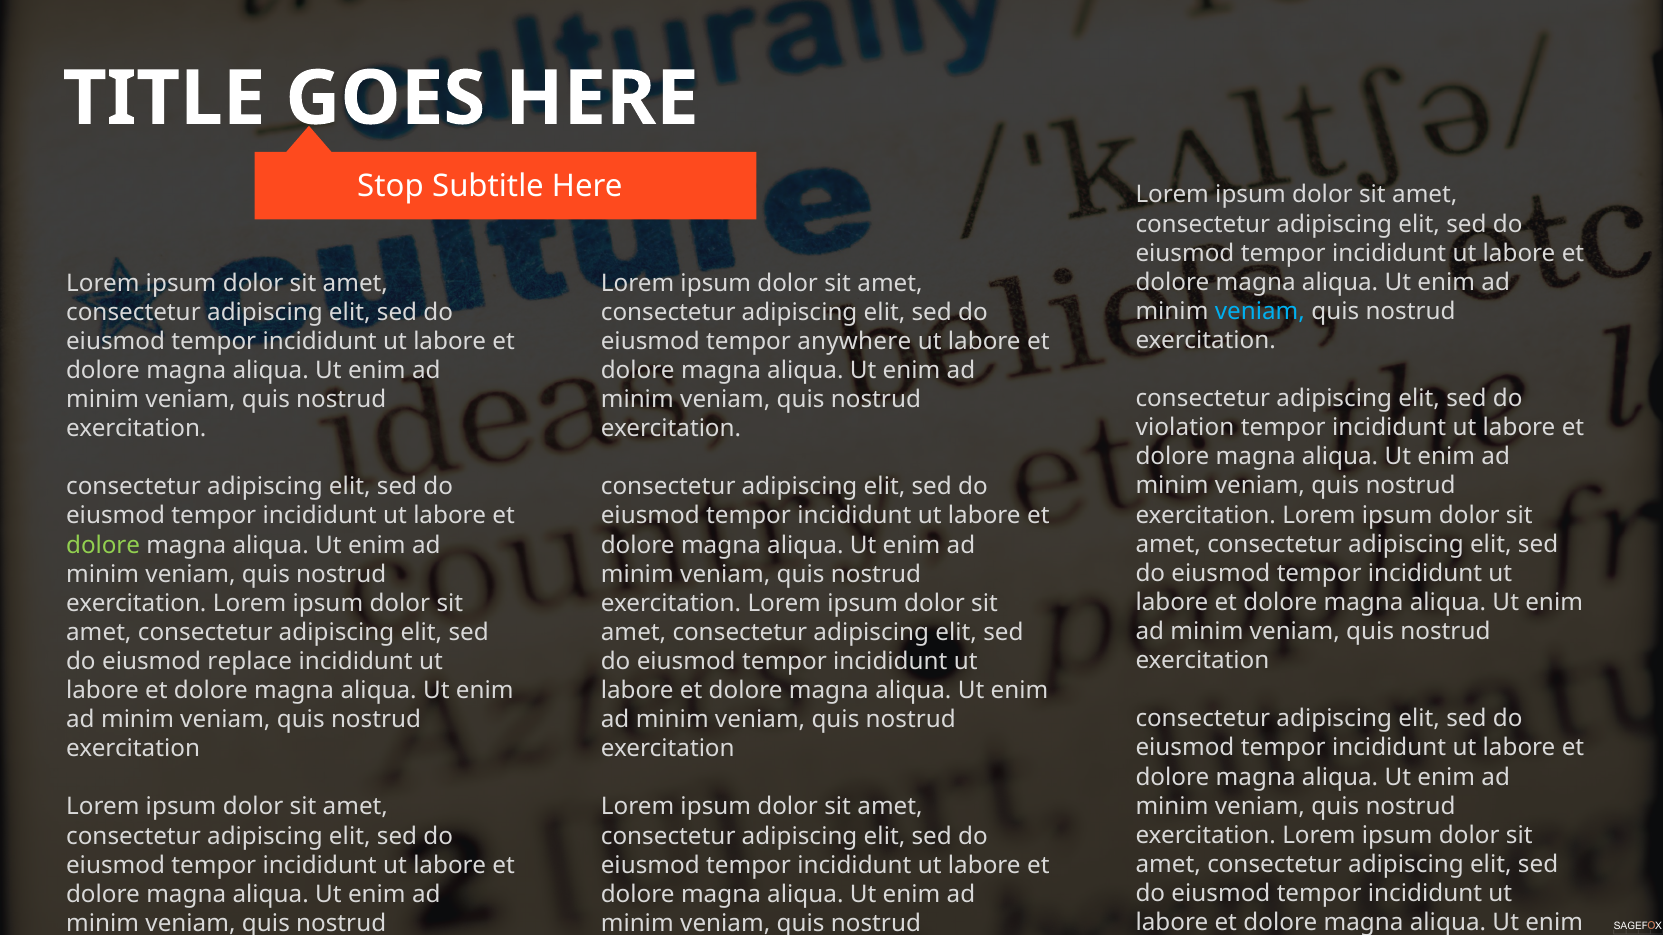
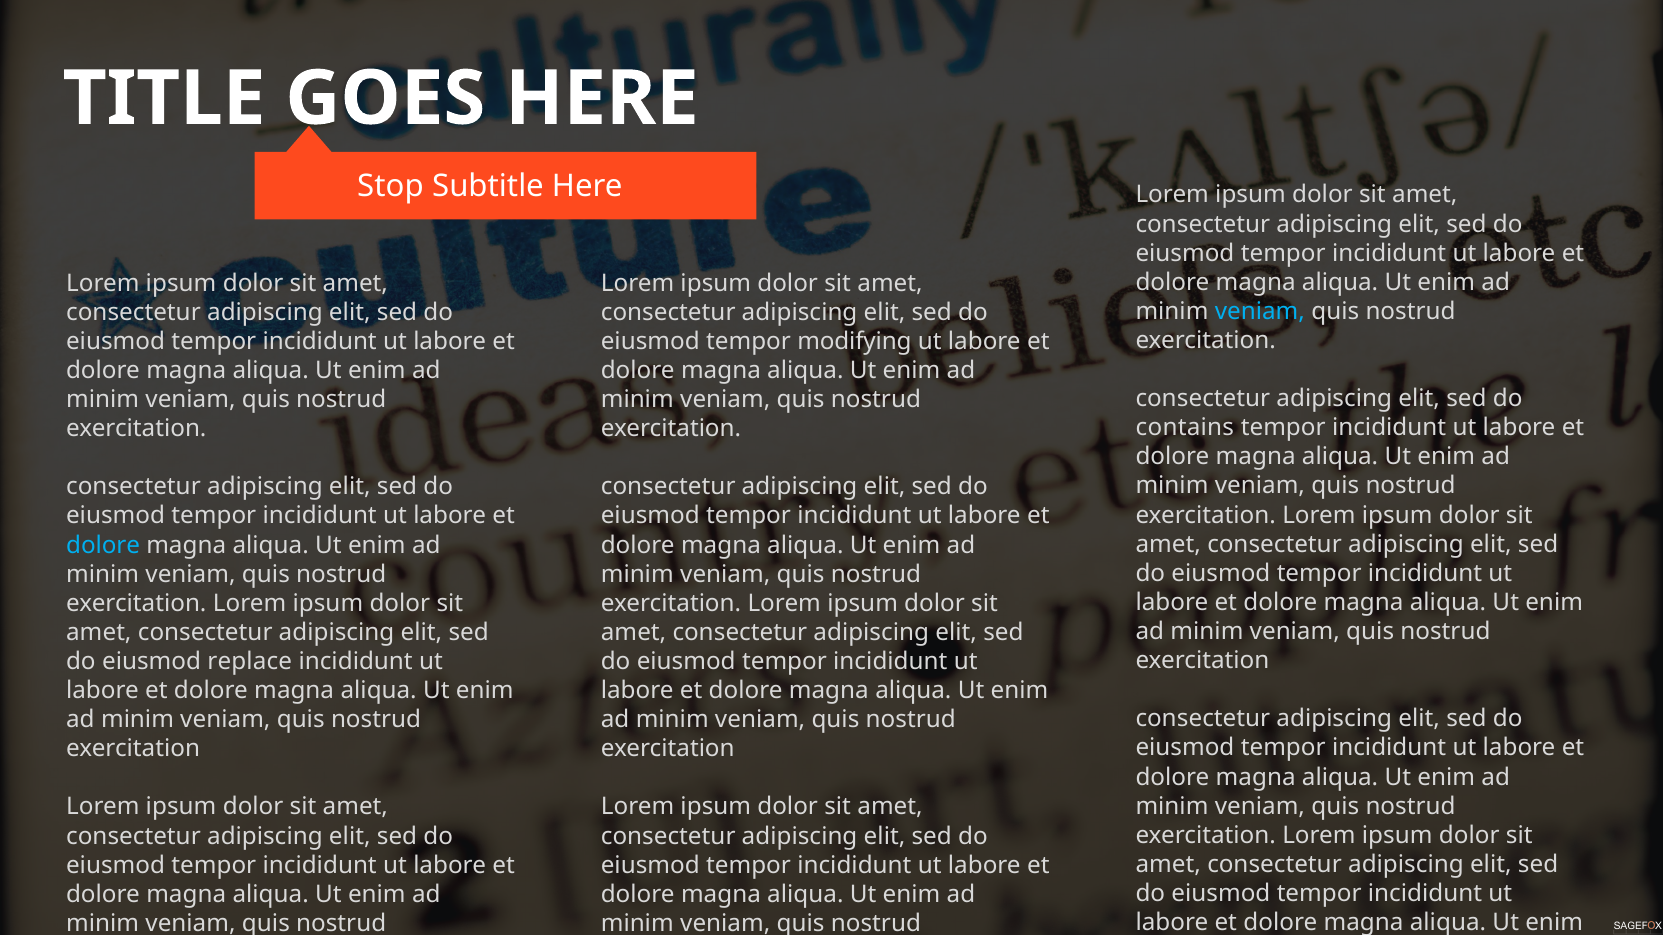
anywhere: anywhere -> modifying (854, 341)
violation: violation -> contains (1185, 428)
dolore colour: light green -> light blue (103, 545)
